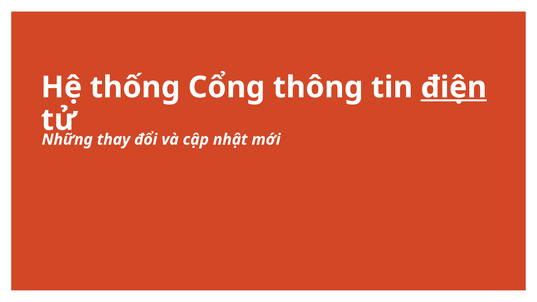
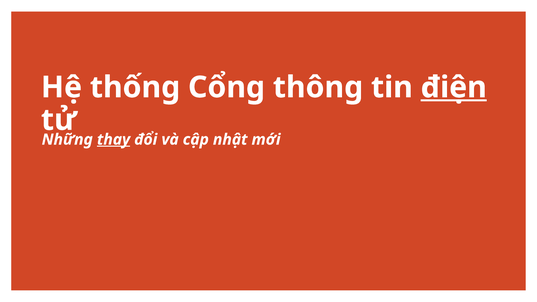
thay underline: none -> present (114, 140)
